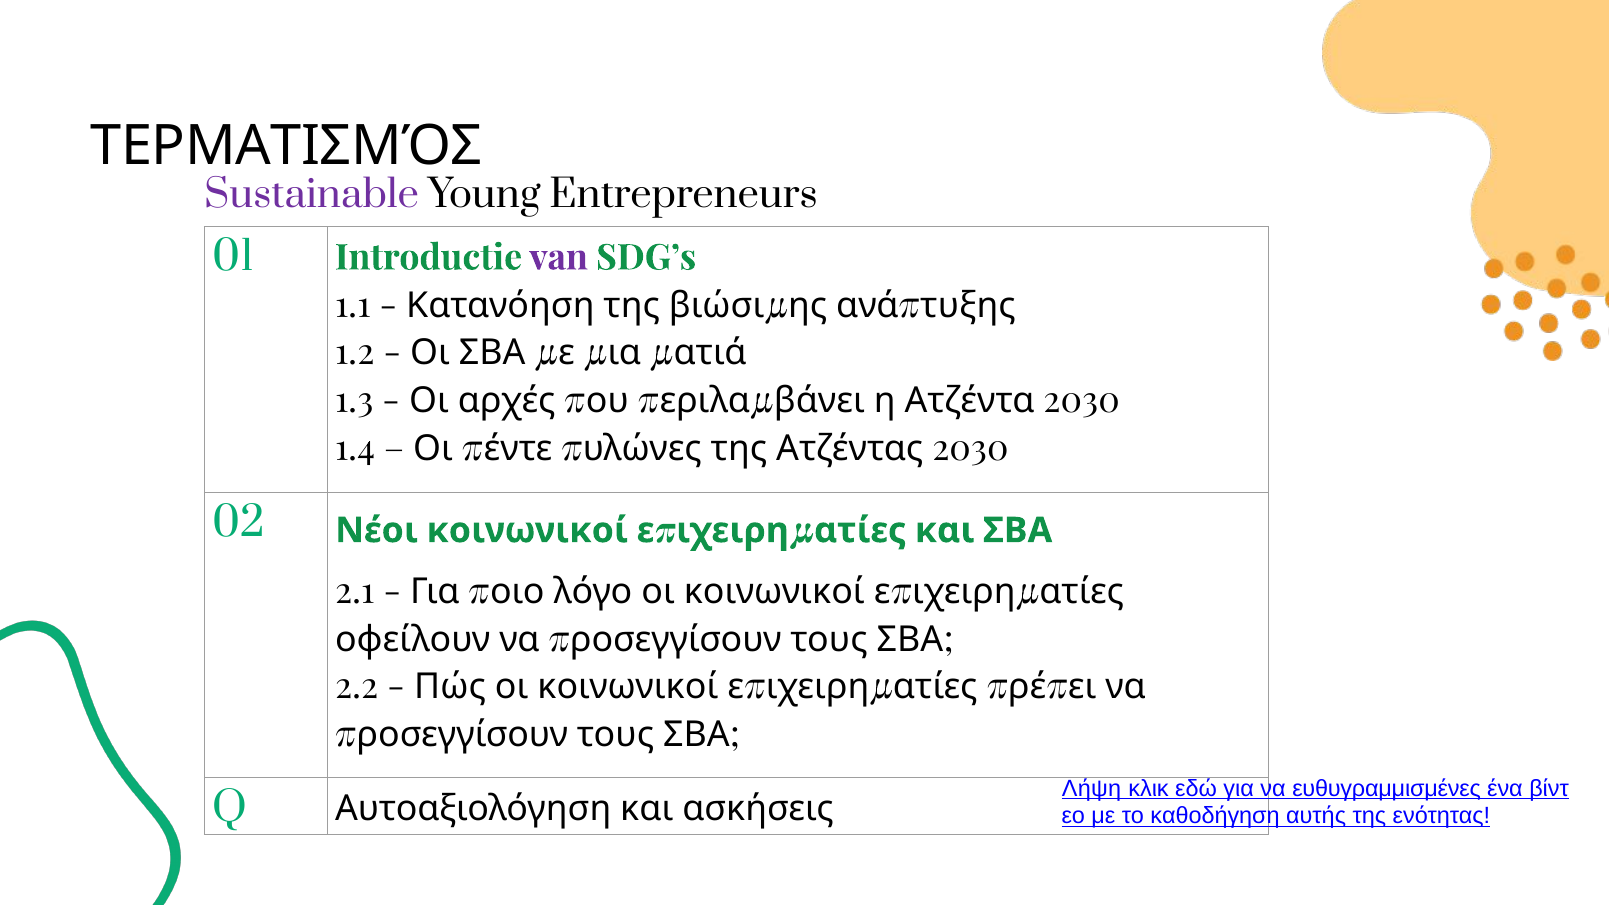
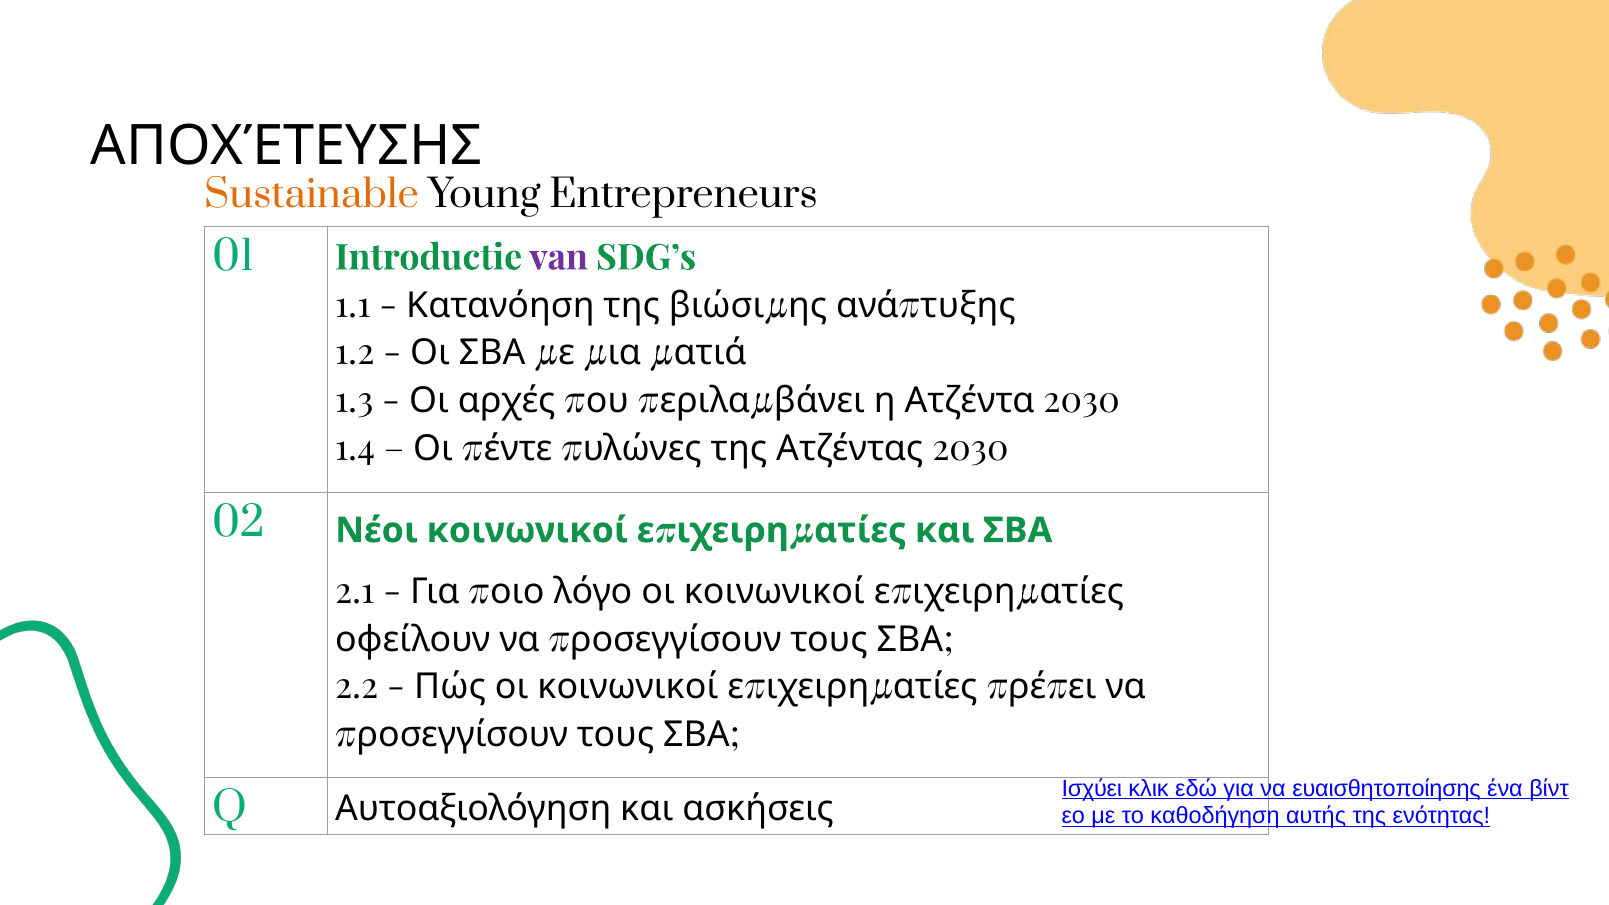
ΤΕΡΜΑΤΙΣΜΌΣ: ΤΕΡΜΑΤΙΣΜΌΣ -> ΑΠΟΧΈΤΕΥΣΗΣ (287, 146)
Sustainable colour: purple -> orange (312, 195)
Λήψη: Λήψη -> Ισχύει (1092, 789)
ευθυγραμμισμένες: ευθυγραμμισμένες -> ευαισθητοποίησης (1387, 789)
